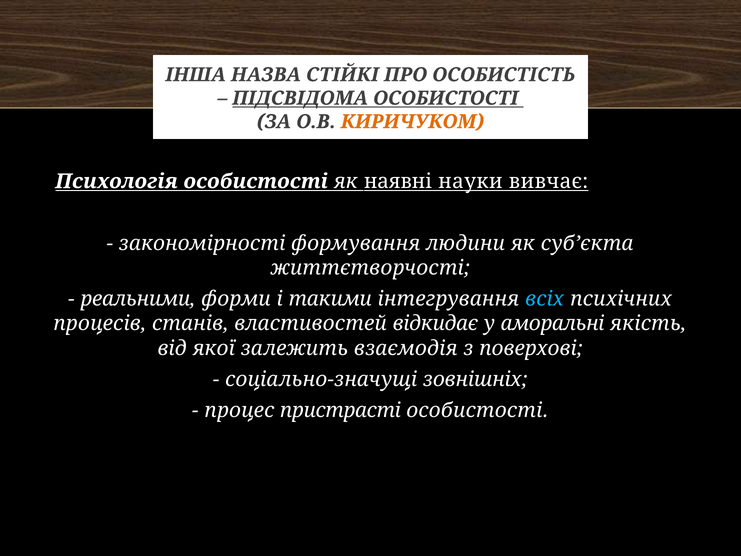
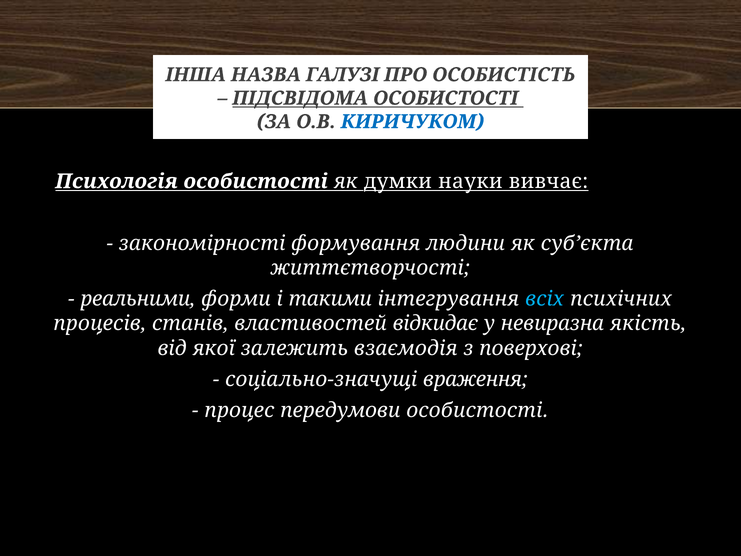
СТІЙКІ: СТІЙКІ -> ГАЛУЗІ (343, 75)
КИРИЧУКОМ colour: orange -> blue (412, 122)
наявні: наявні -> думки (398, 181)
аморальні: аморальні -> невиразна (552, 324)
зовнішніх: зовнішніх -> враження (475, 379)
пристрасті: пристрасті -> передумови (340, 410)
